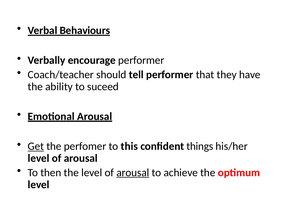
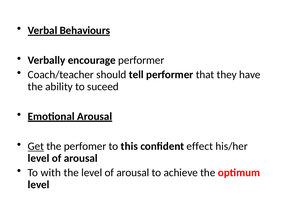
things: things -> effect (200, 146)
then: then -> with (51, 172)
arousal underline: present -> none (133, 172)
